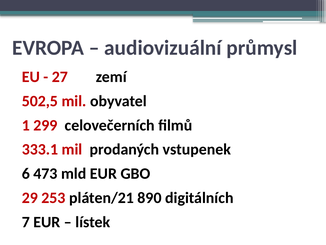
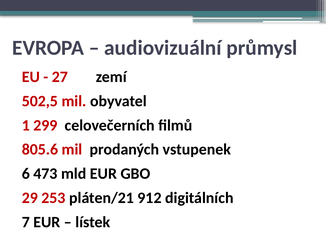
333.1: 333.1 -> 805.6 (40, 149)
890: 890 -> 912 (149, 198)
